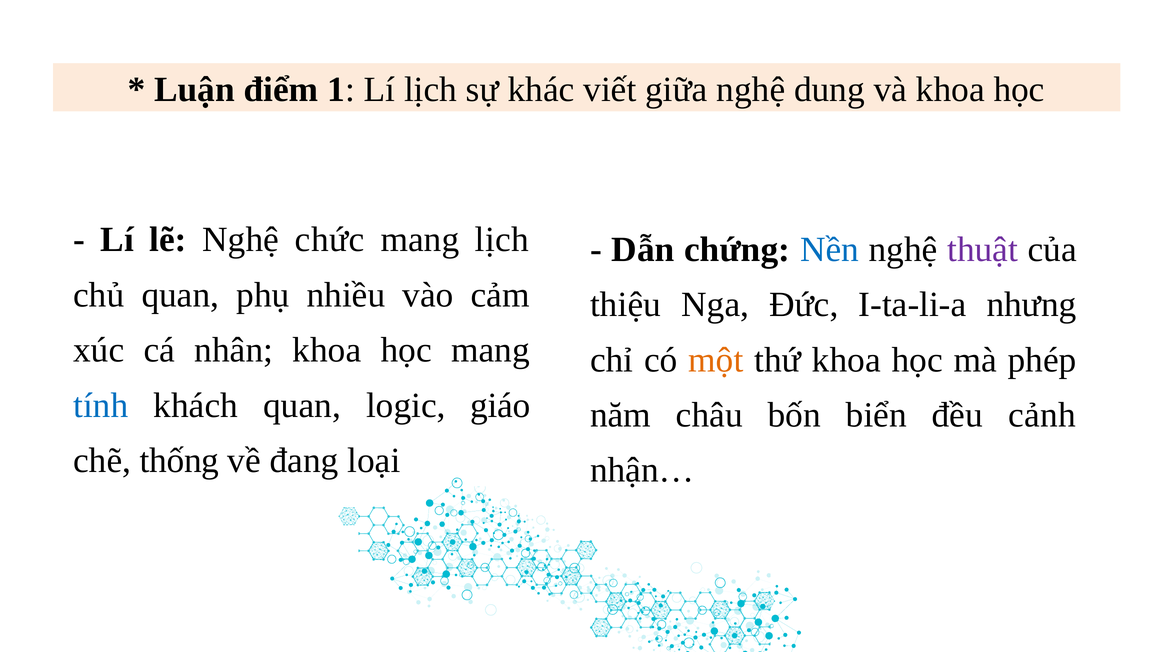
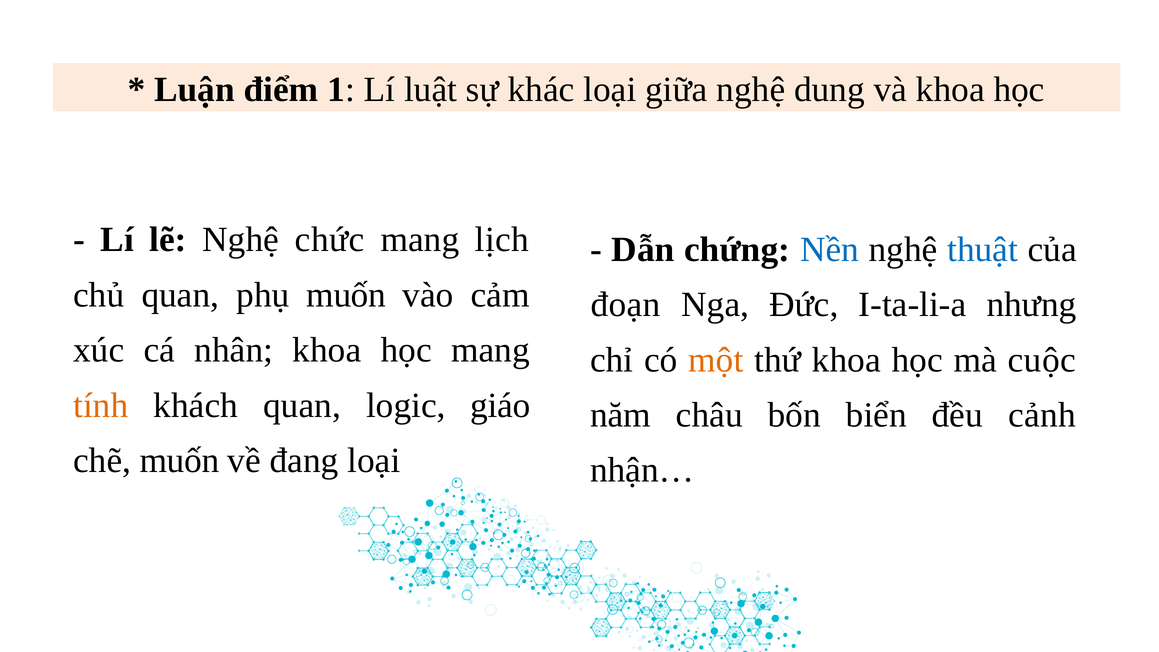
Lí lịch: lịch -> luật (431, 90)
khác viết: viết -> loại (610, 90)
thuật colour: purple -> blue (983, 249)
phụ nhiều: nhiều -> muốn (346, 295)
thiệu: thiệu -> đoạn (625, 305)
phép: phép -> cuộc (1042, 360)
tính colour: blue -> orange (101, 405)
chẽ thống: thống -> muốn (180, 461)
